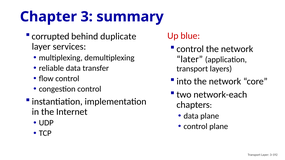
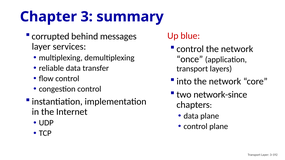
duplicate: duplicate -> messages (118, 36)
later: later -> once (190, 59)
network-each: network-each -> network-since (220, 95)
